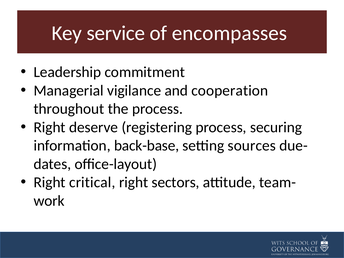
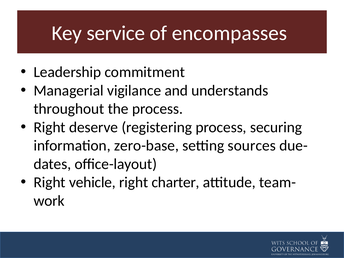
cooperation: cooperation -> understands (230, 91)
back-base: back-base -> zero-base (146, 146)
critical: critical -> vehicle (92, 182)
sectors: sectors -> charter (176, 182)
